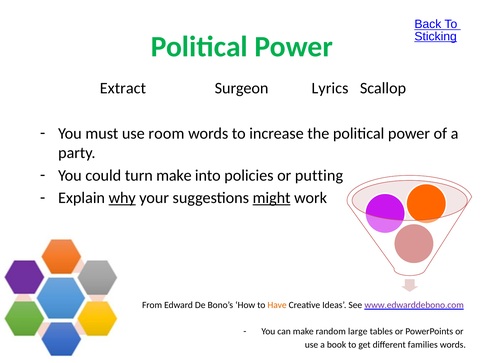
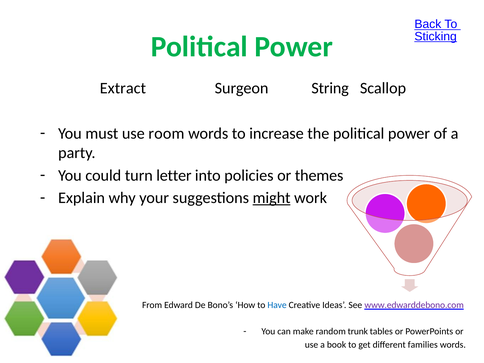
Lyrics: Lyrics -> String (330, 88)
turn make: make -> letter (174, 175)
putting: putting -> themes (319, 175)
why underline: present -> none (122, 198)
Have colour: orange -> blue (277, 305)
large: large -> trunk (358, 332)
